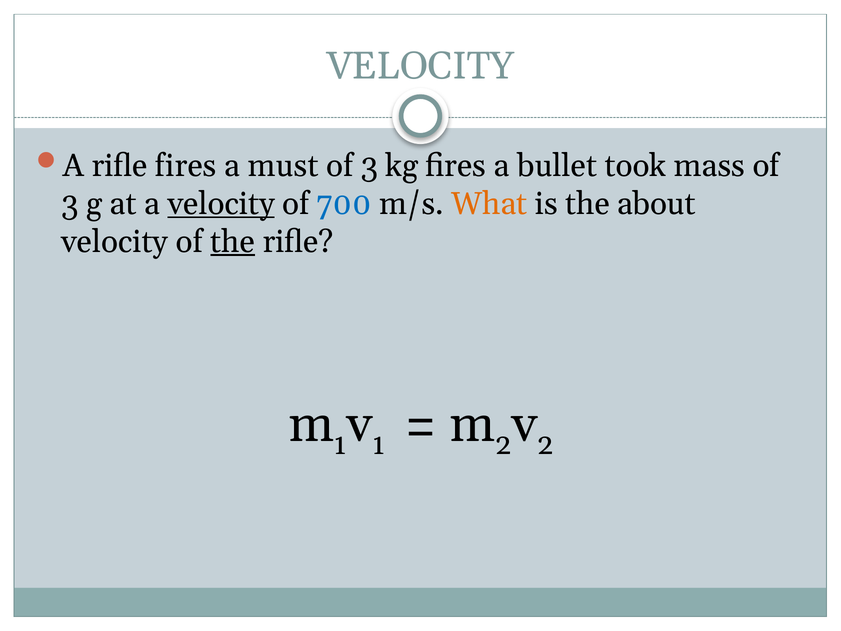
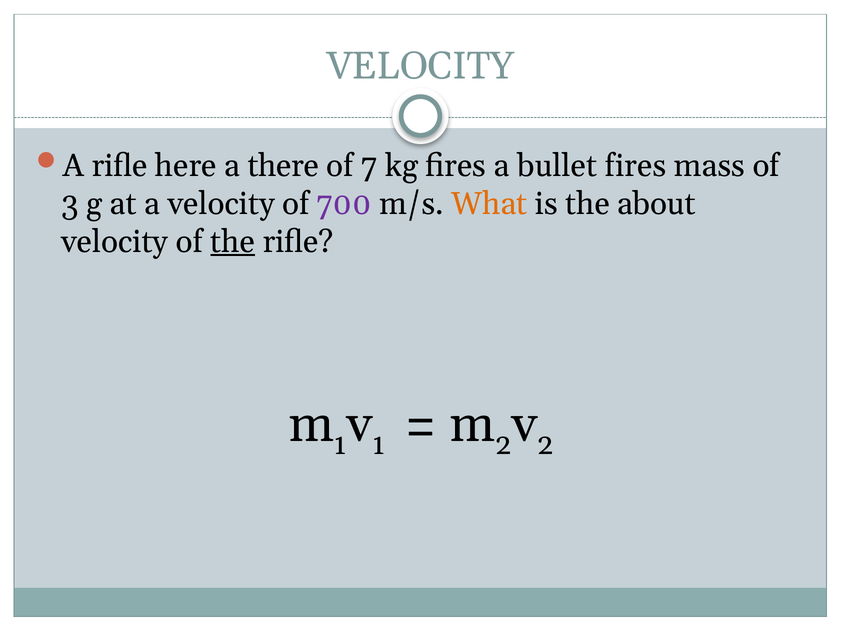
rifle fires: fires -> here (186, 166)
must: must -> there (283, 166)
3: 3 -> 7 (369, 166)
bullet took: took -> fires (635, 166)
velocity underline: present -> none (221, 204)
700 colour: blue -> purple (344, 204)
